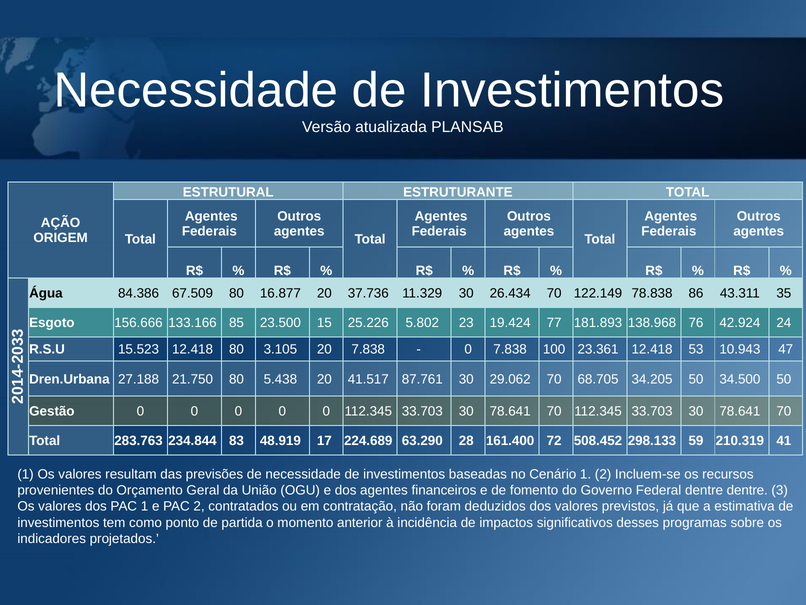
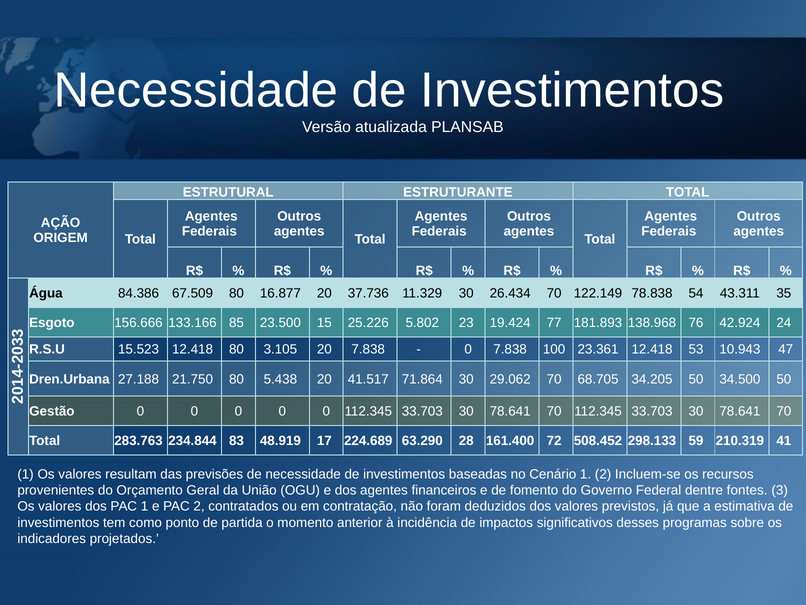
86: 86 -> 54 (696, 293)
87.761: 87.761 -> 71.864 (422, 379)
dentre dentre: dentre -> fontes (747, 490)
